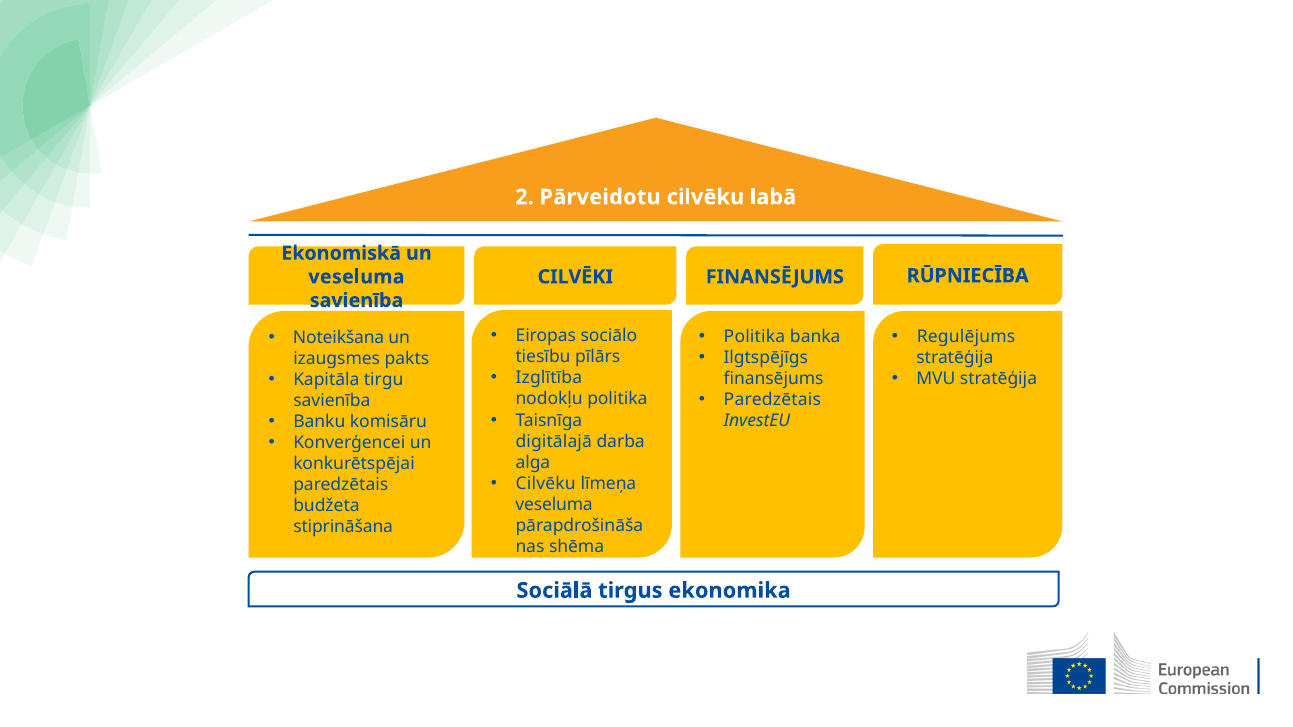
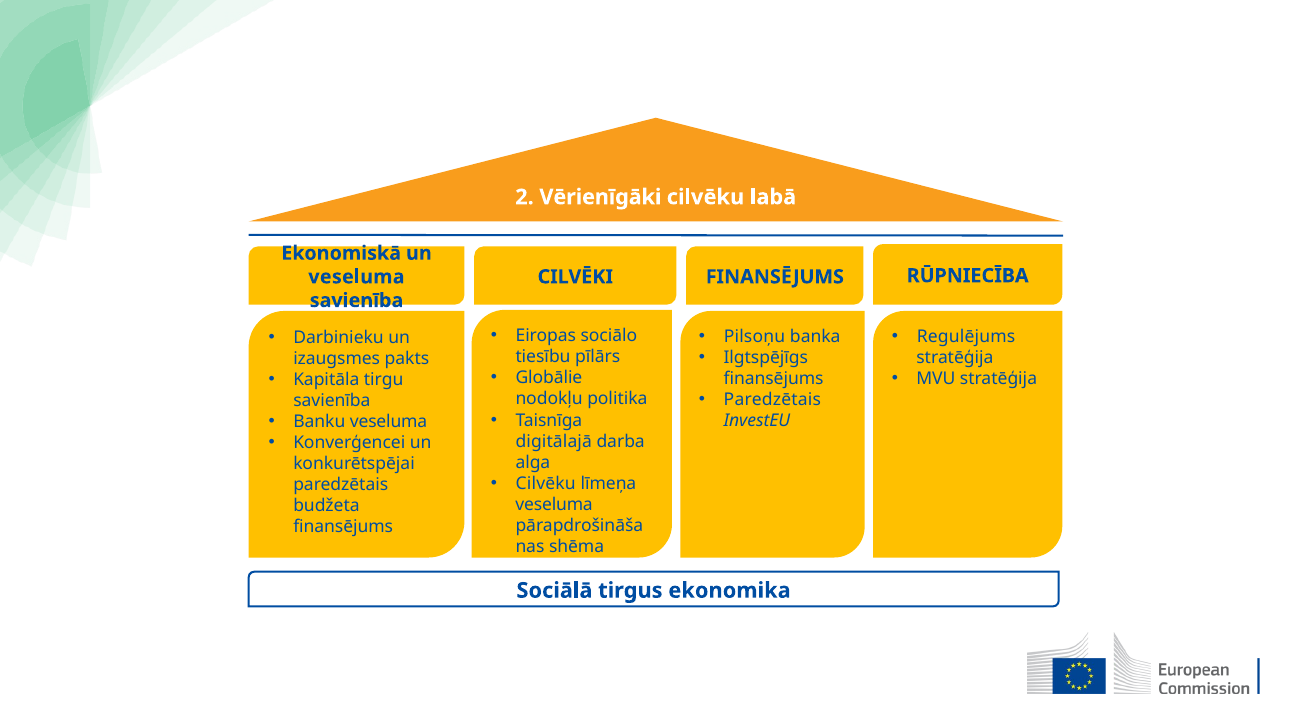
Pārveidotu: Pārveidotu -> Vērienīgāki (600, 197)
Politika: Politika -> Pilsoņu (754, 337)
Noteikšana: Noteikšana -> Darbinieku (339, 338)
Izglītība: Izglītība -> Globālie (549, 378)
Banku komisāru: komisāru -> veseluma (389, 422)
stiprināšana: stiprināšana -> finansējums (343, 527)
